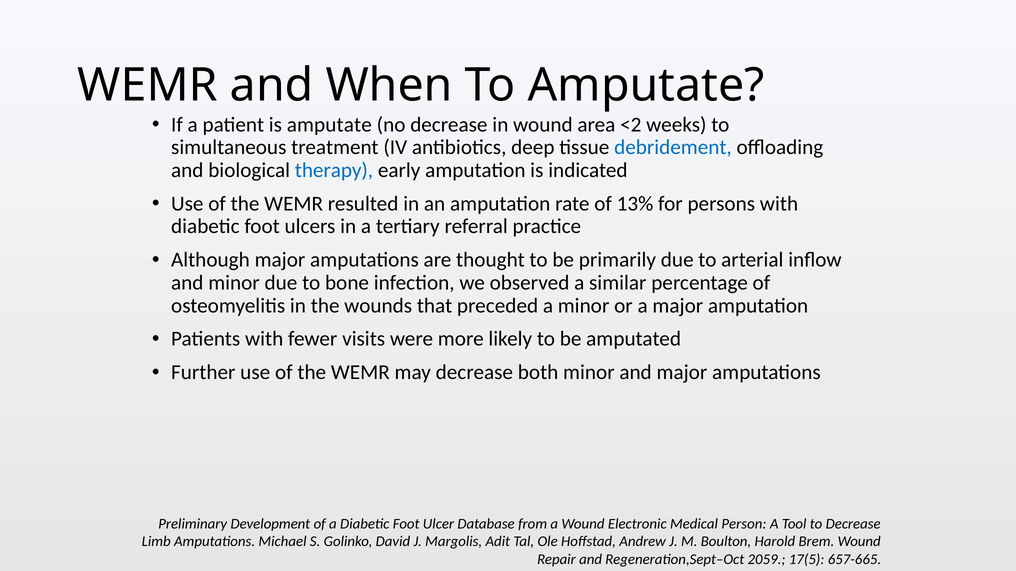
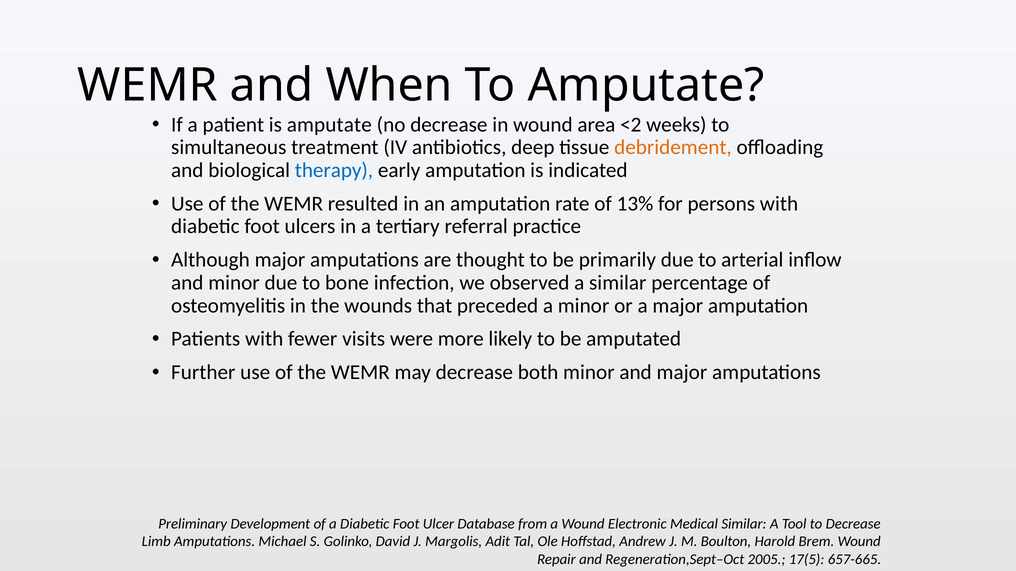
debridement colour: blue -> orange (673, 148)
Medical Person: Person -> Similar (744, 524)
2059: 2059 -> 2005 (766, 560)
